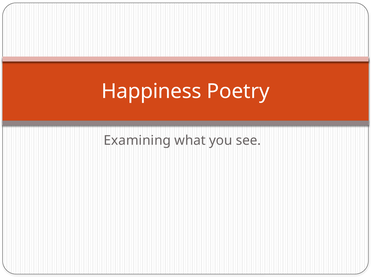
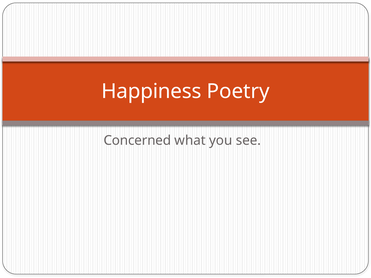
Examining: Examining -> Concerned (137, 141)
